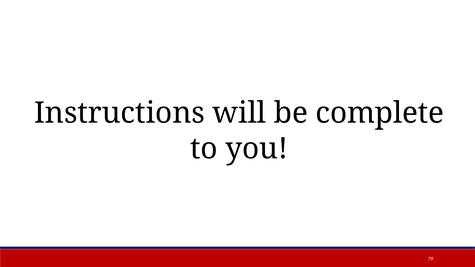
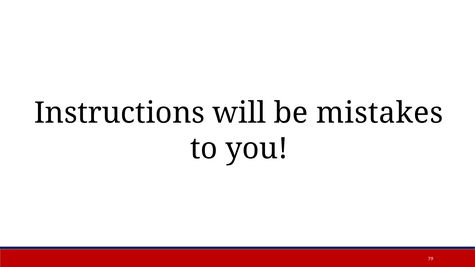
complete: complete -> mistakes (380, 113)
